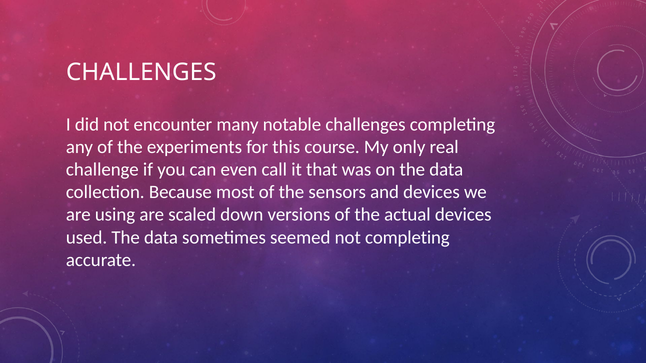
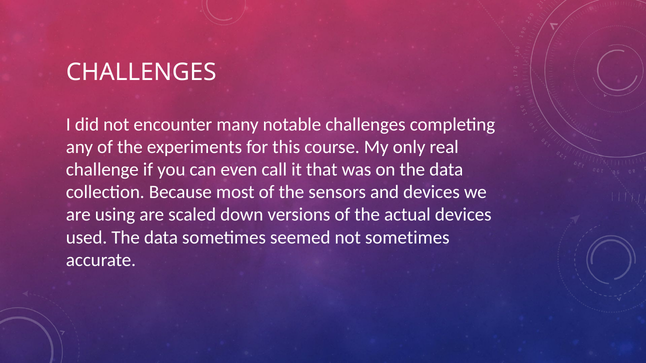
not completing: completing -> sometimes (407, 238)
